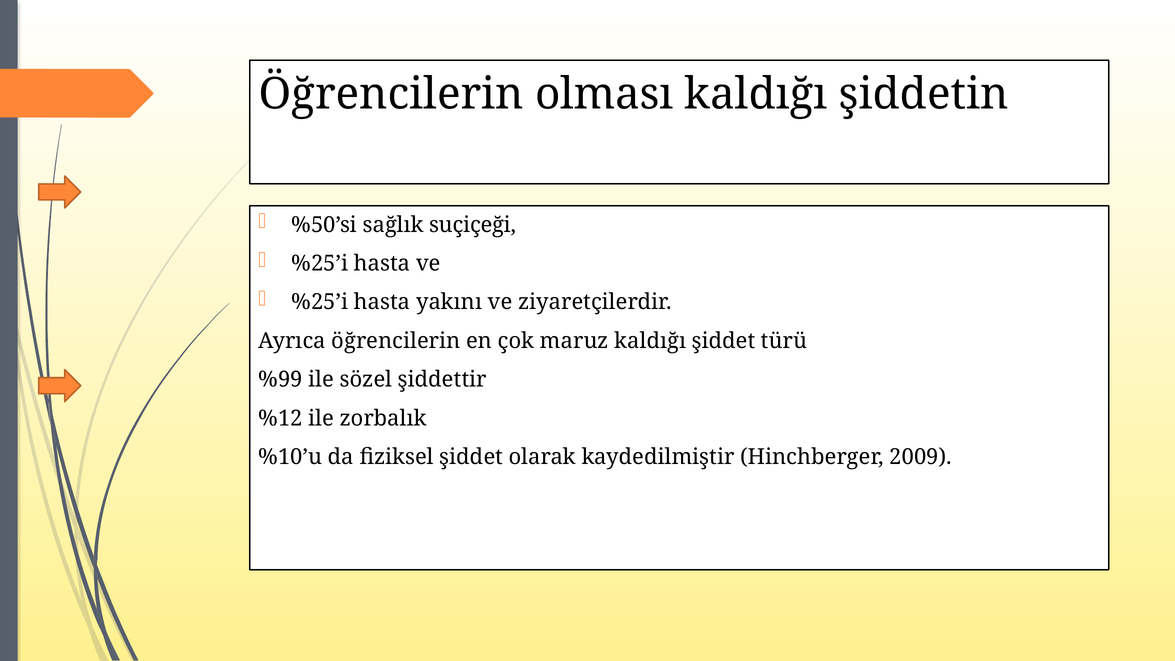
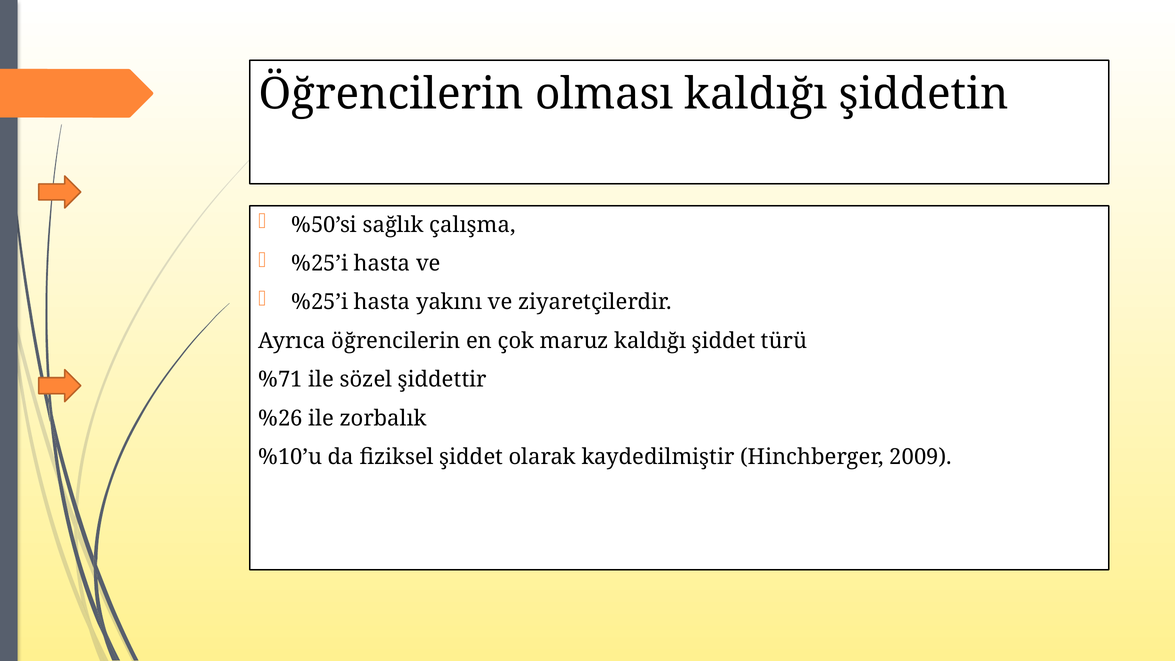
suçiçeği: suçiçeği -> çalışma (472, 225)
%99: %99 -> %71 (281, 380)
%12: %12 -> %26 (281, 418)
